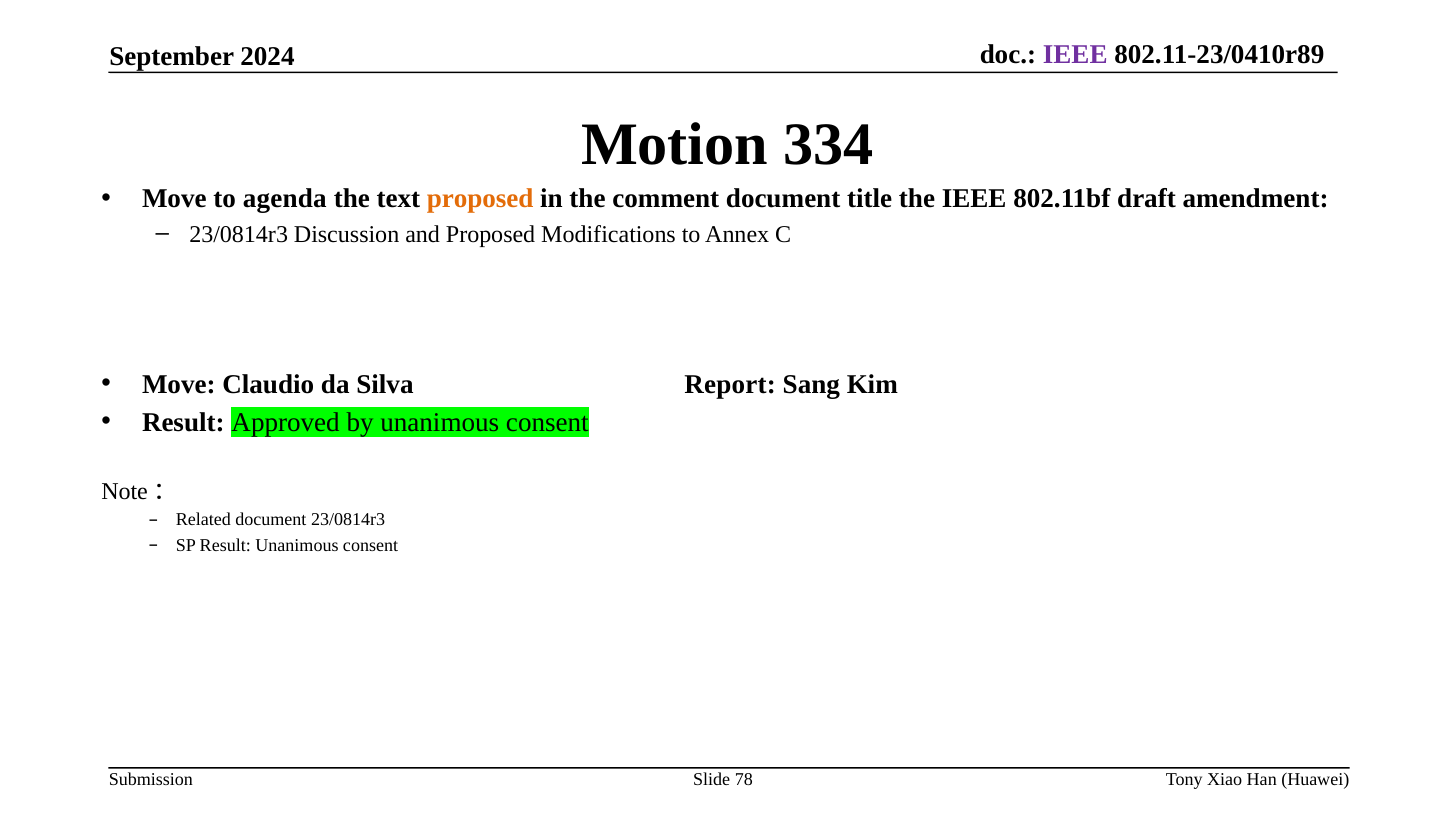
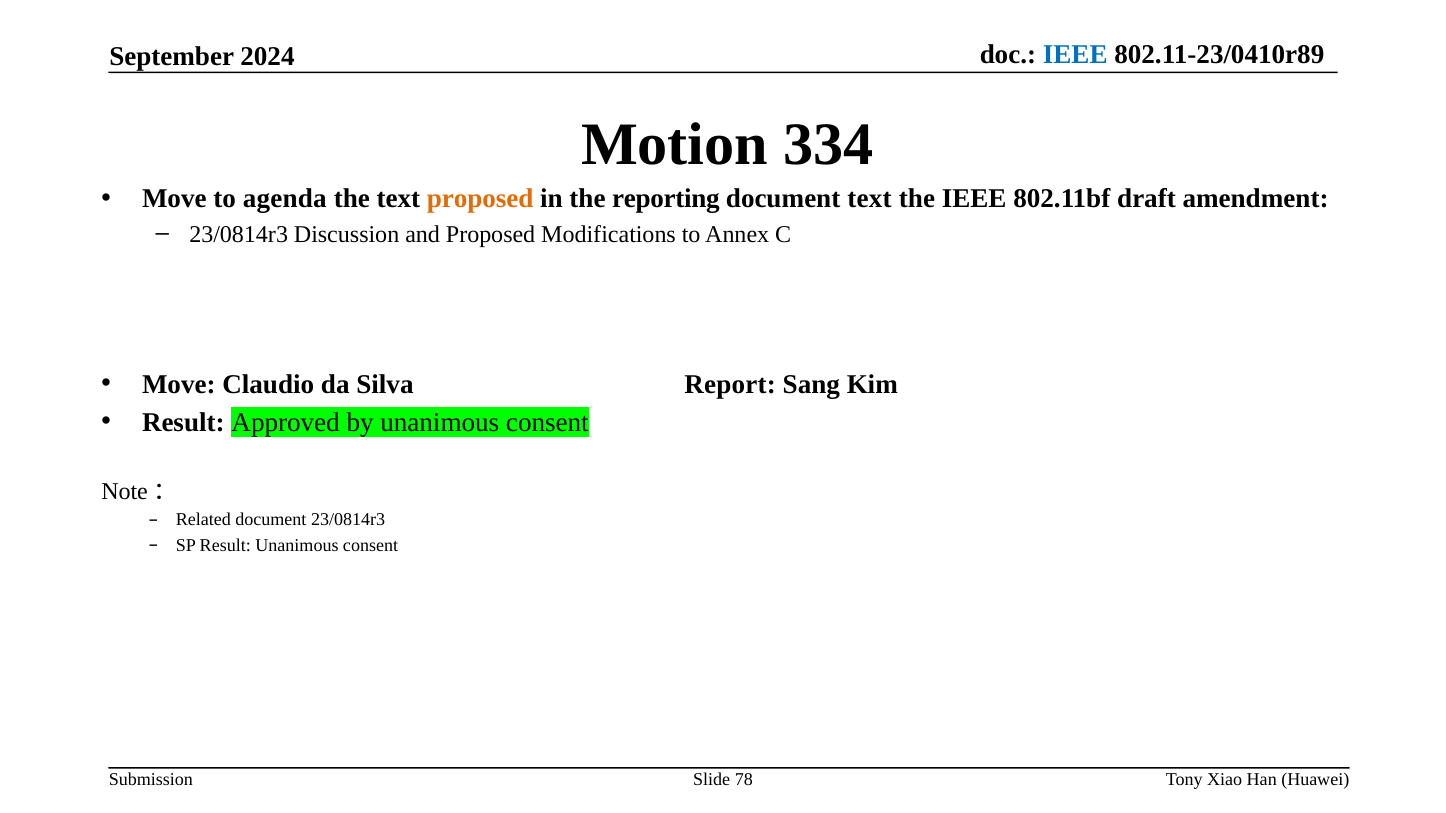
IEEE colour: purple -> blue (1075, 55)
comment: comment -> reporting (666, 199)
document title: title -> text (869, 199)
